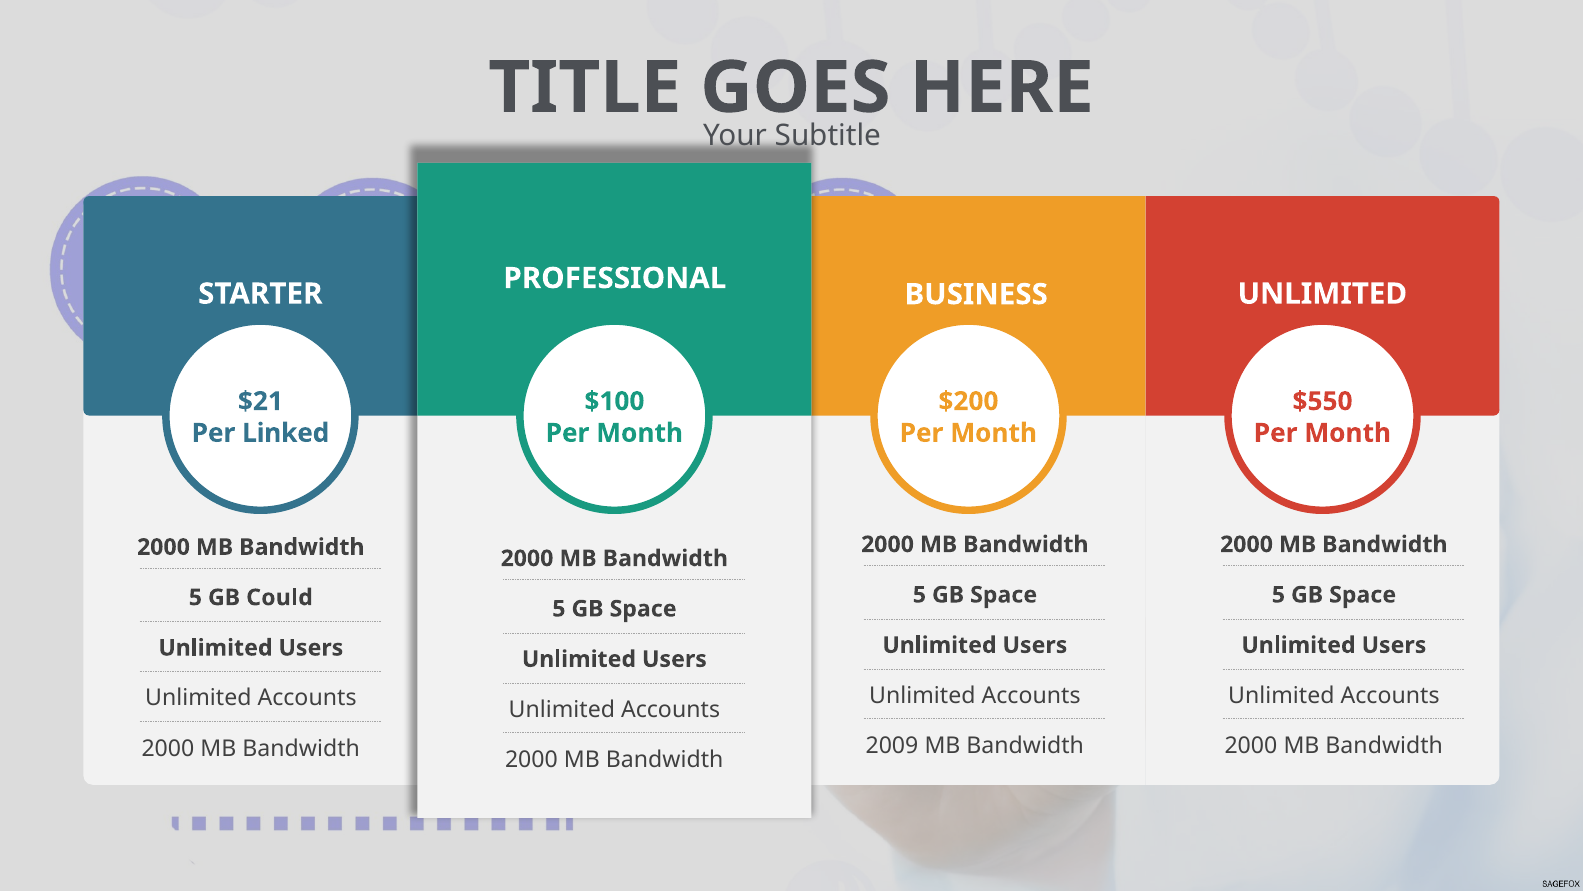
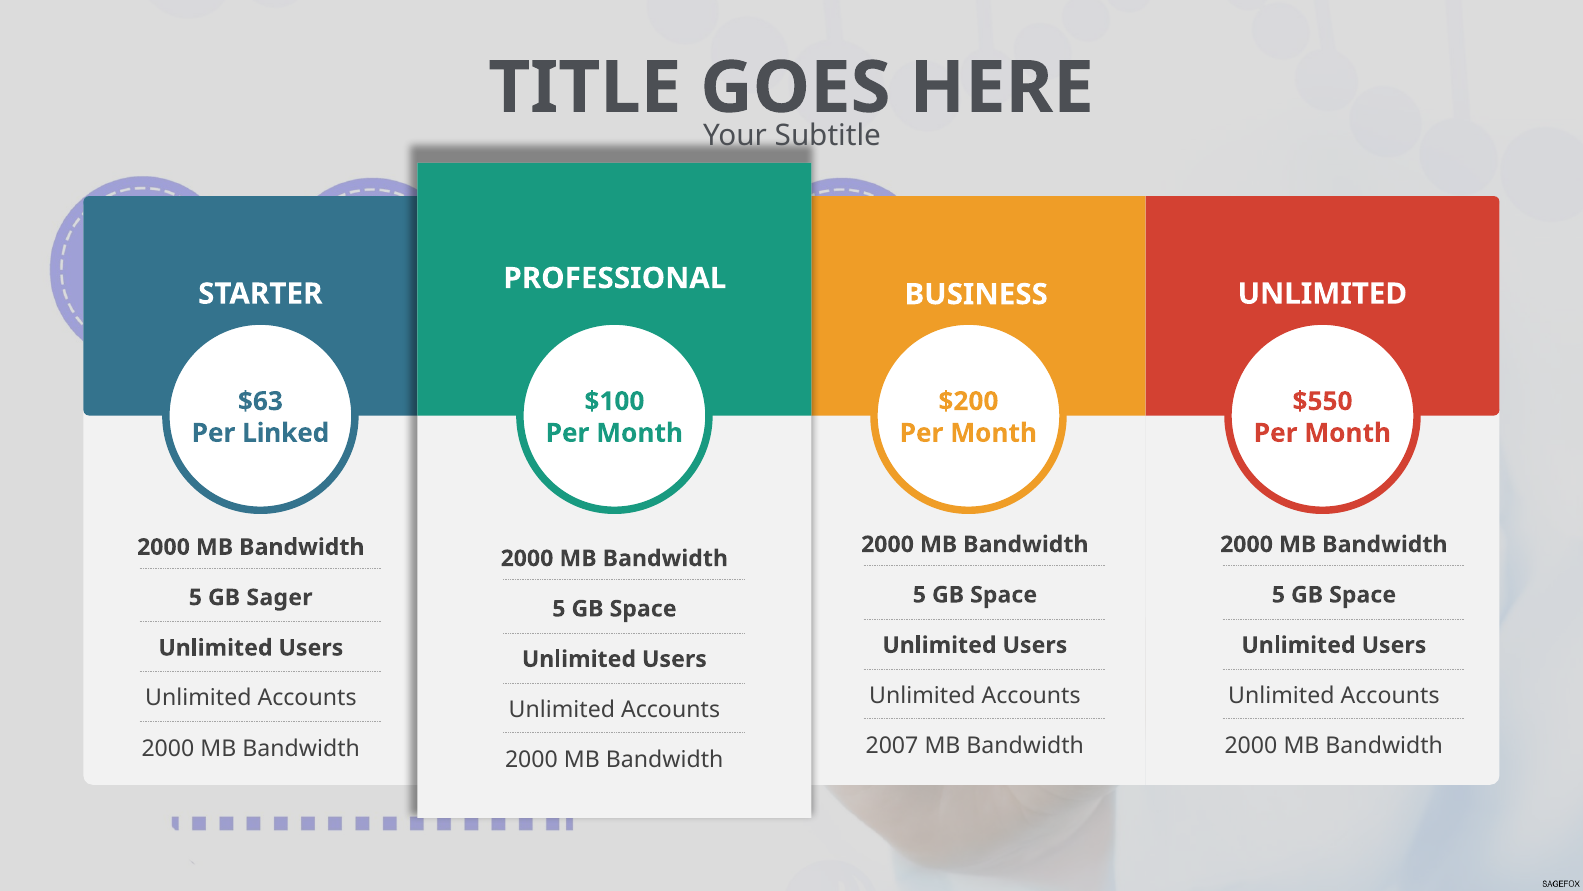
$21: $21 -> $63 (260, 401)
Could: Could -> Sager (279, 597)
2009: 2009 -> 2007 (892, 746)
